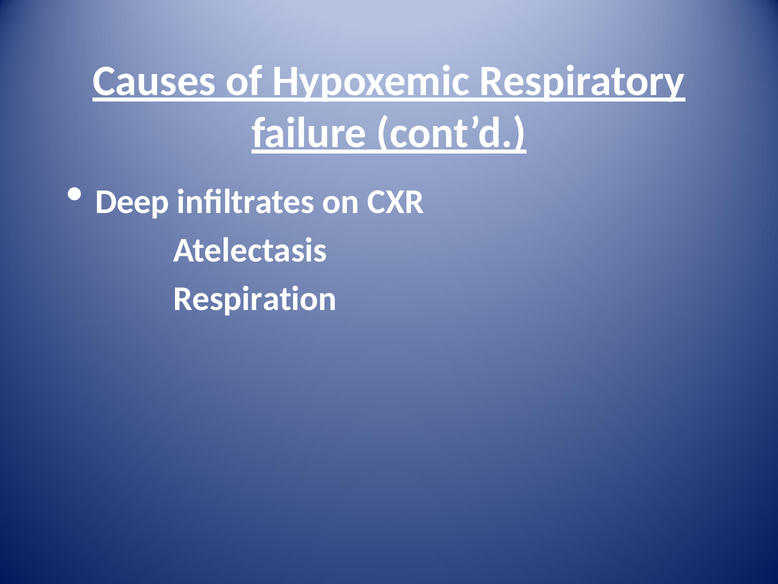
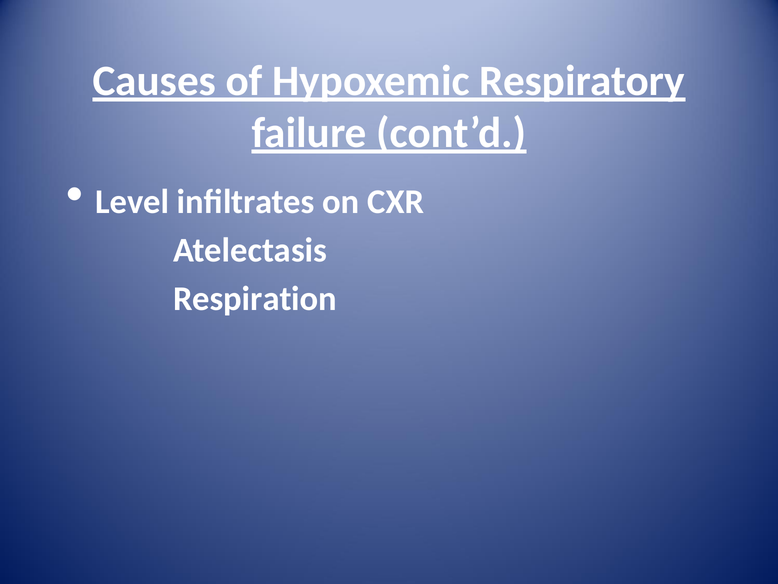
Deep: Deep -> Level (132, 202)
